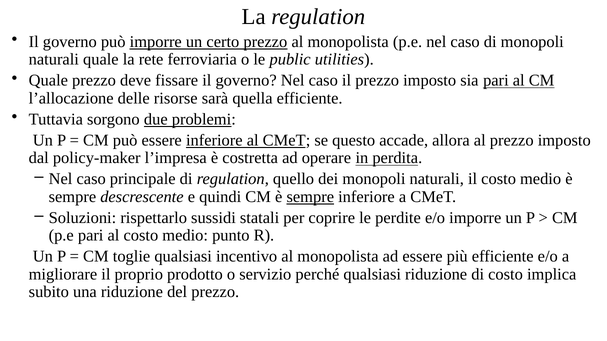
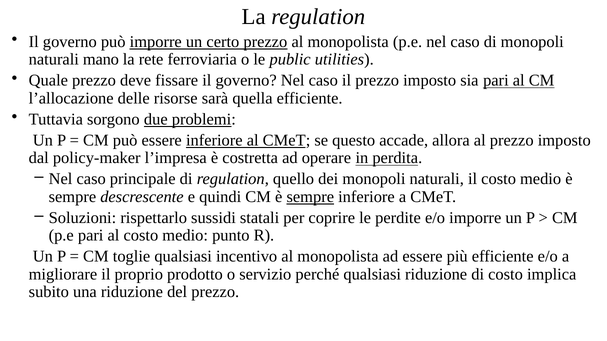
naturali quale: quale -> mano (101, 60)
